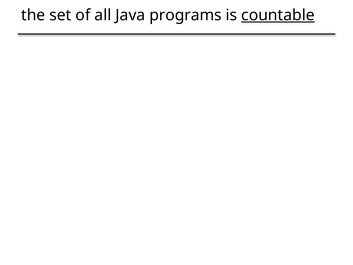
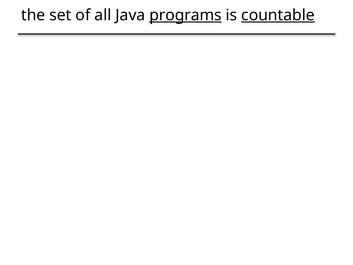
programs underline: none -> present (185, 15)
